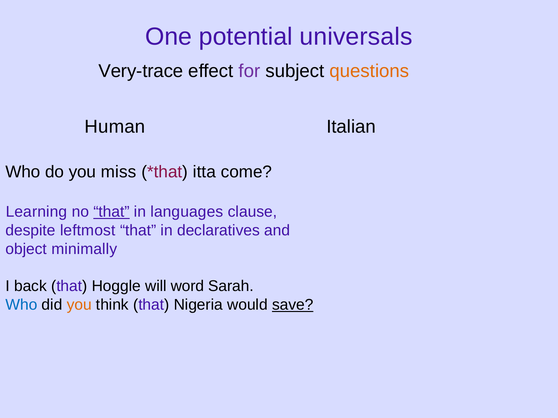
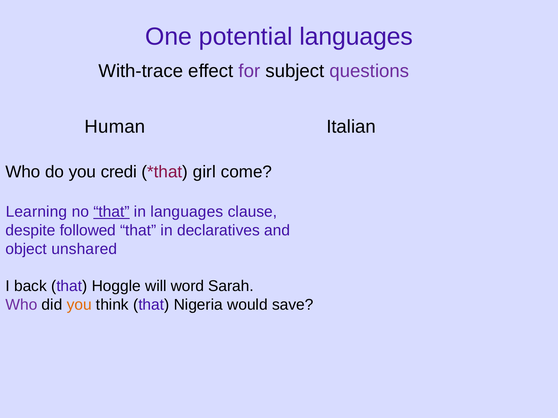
potential universals: universals -> languages (356, 37)
Very-trace: Very-trace -> With-trace (141, 71)
questions colour: orange -> purple (369, 71)
miss: miss -> credi (119, 172)
itta: itta -> girl (204, 172)
leftmost: leftmost -> followed (88, 231)
minimally: minimally -> unshared (84, 249)
Who colour: blue -> purple (21, 305)
save underline: present -> none (293, 305)
